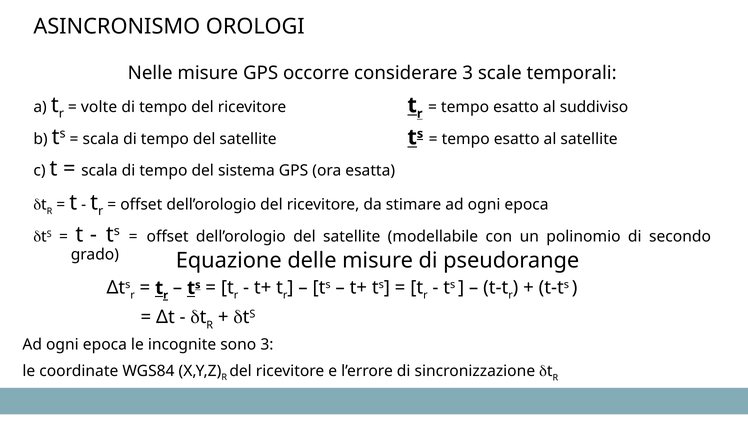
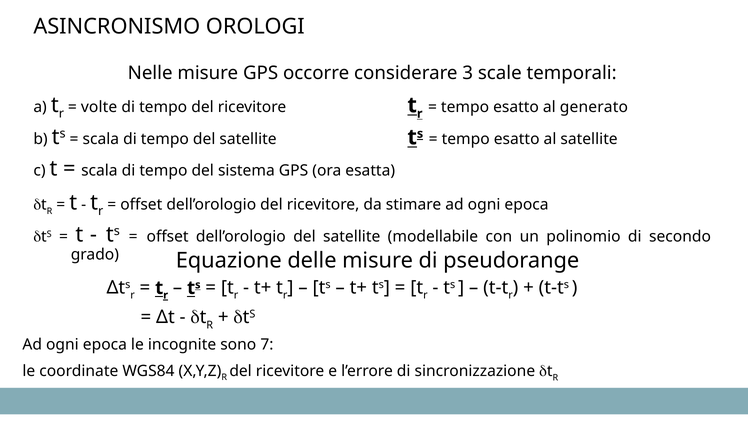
suddiviso: suddiviso -> generato (594, 107)
sono 3: 3 -> 7 (267, 344)
